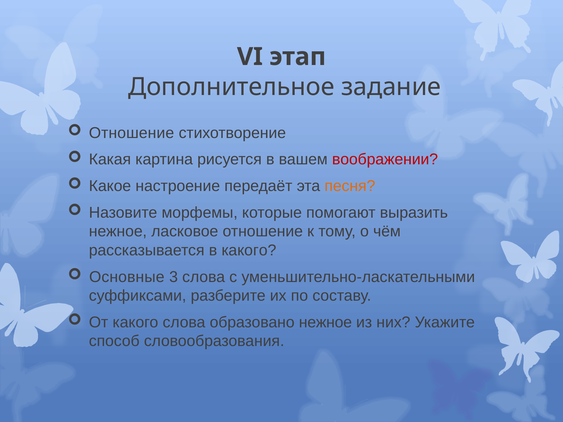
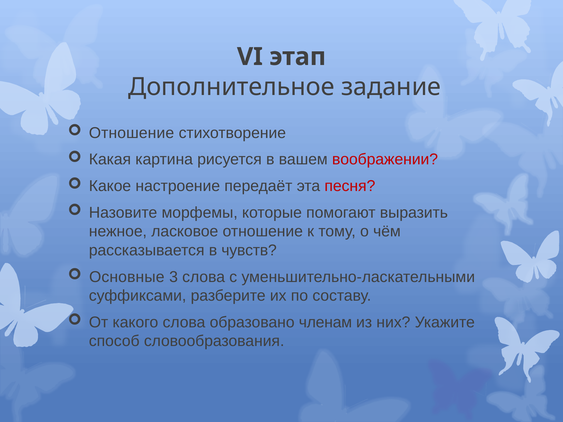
песня colour: orange -> red (350, 186)
в какого: какого -> чувств (249, 250)
образовано нежное: нежное -> членам (325, 322)
